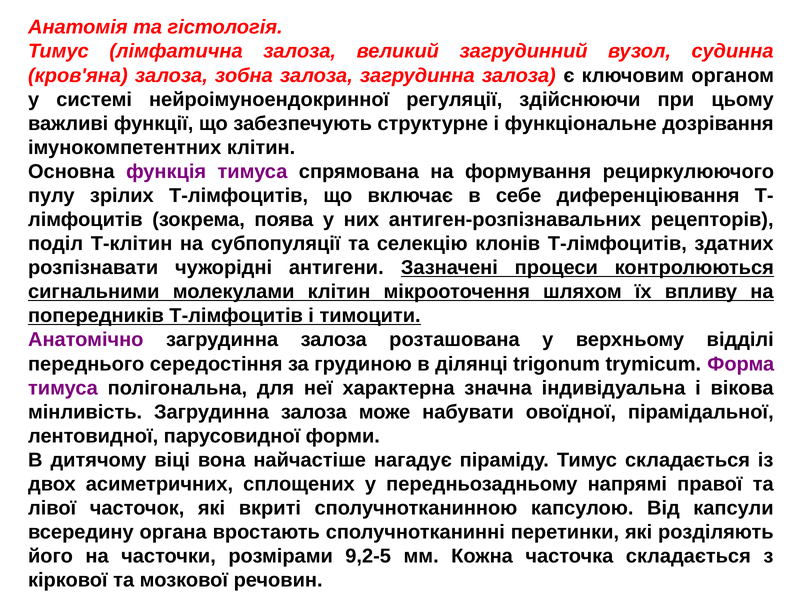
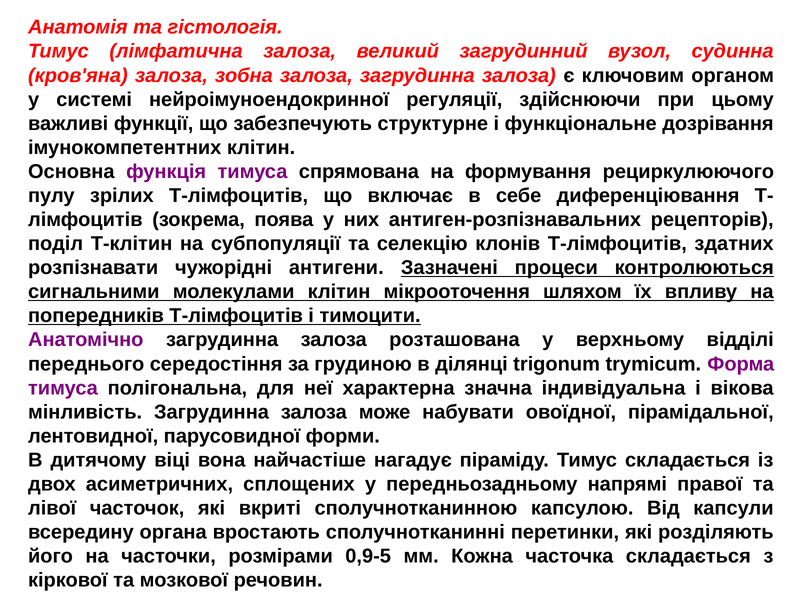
9,2-5: 9,2-5 -> 0,9-5 (368, 556)
